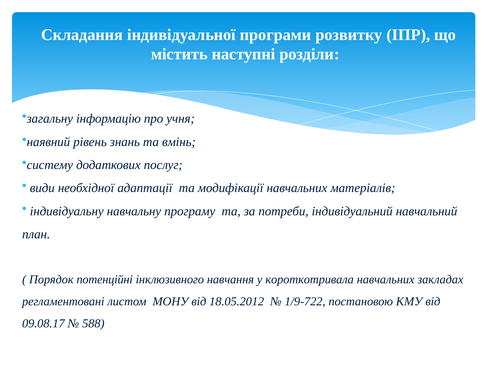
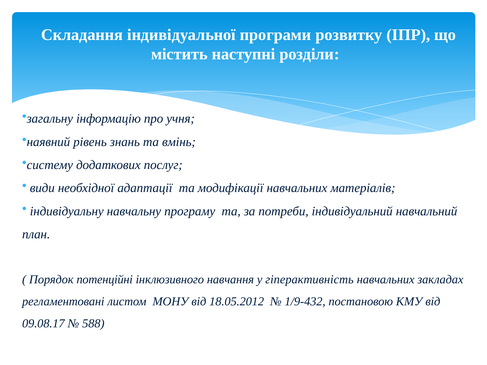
короткотривала: короткотривала -> гіперактивність (310, 280)
1/9-722: 1/9-722 -> 1/9-432 (305, 302)
